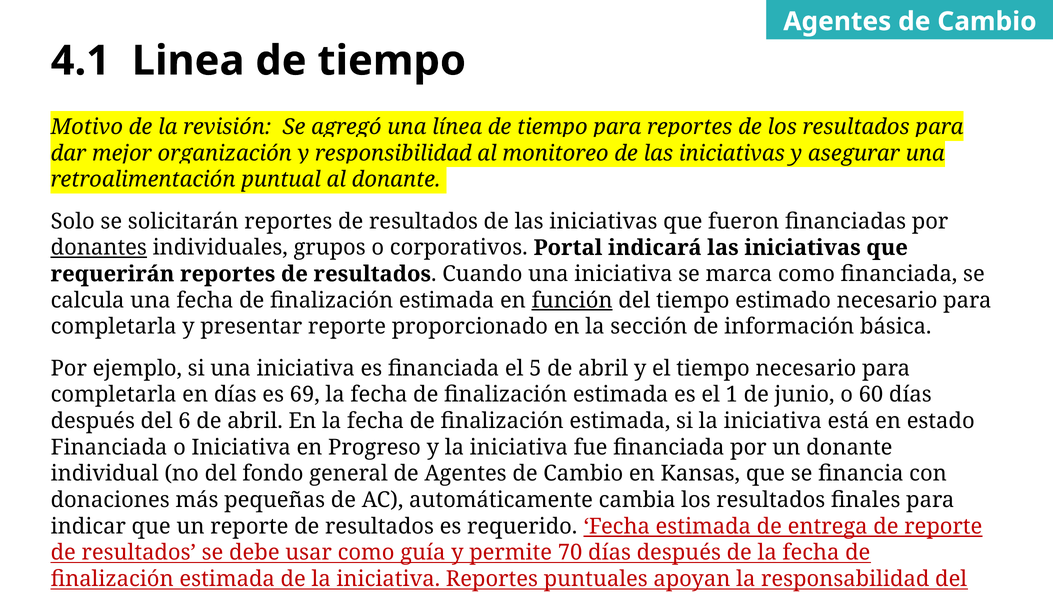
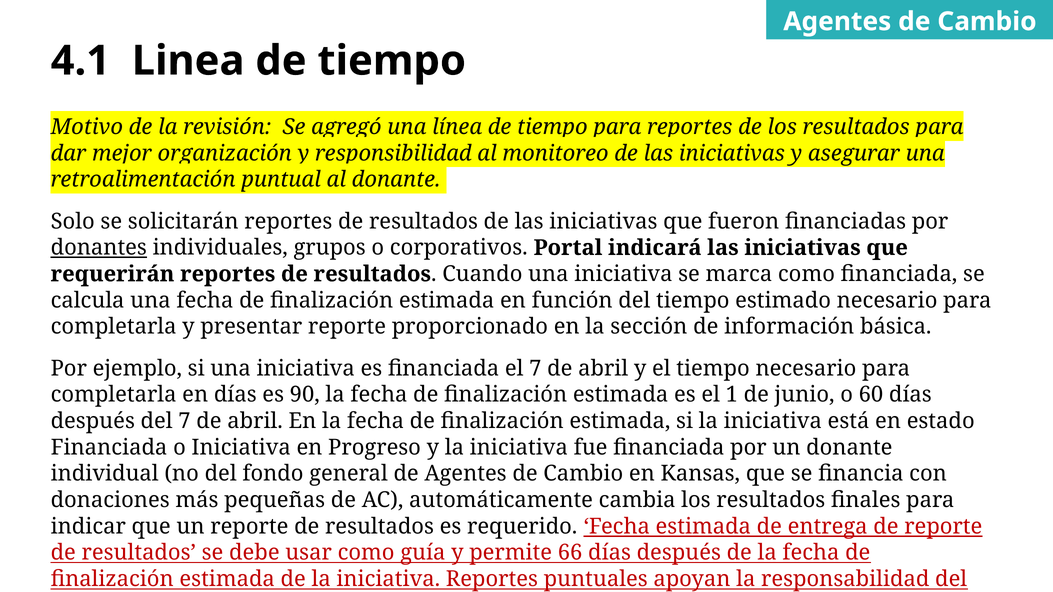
función underline: present -> none (572, 301)
el 5: 5 -> 7 (535, 369)
69: 69 -> 90 (305, 395)
del 6: 6 -> 7 (184, 421)
70: 70 -> 66 (570, 553)
